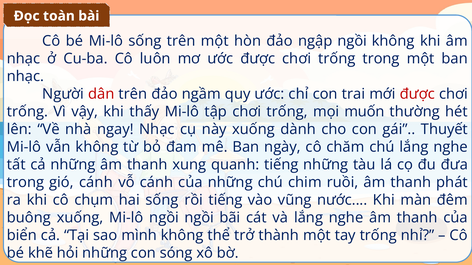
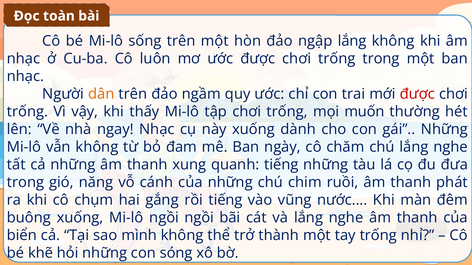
ngập ngồi: ngồi -> lắng (352, 41)
dân colour: red -> orange (101, 94)
gái Thuyết: Thuyết -> Những (444, 130)
gió cánh: cánh -> năng (96, 183)
hai sống: sống -> gắng (162, 200)
